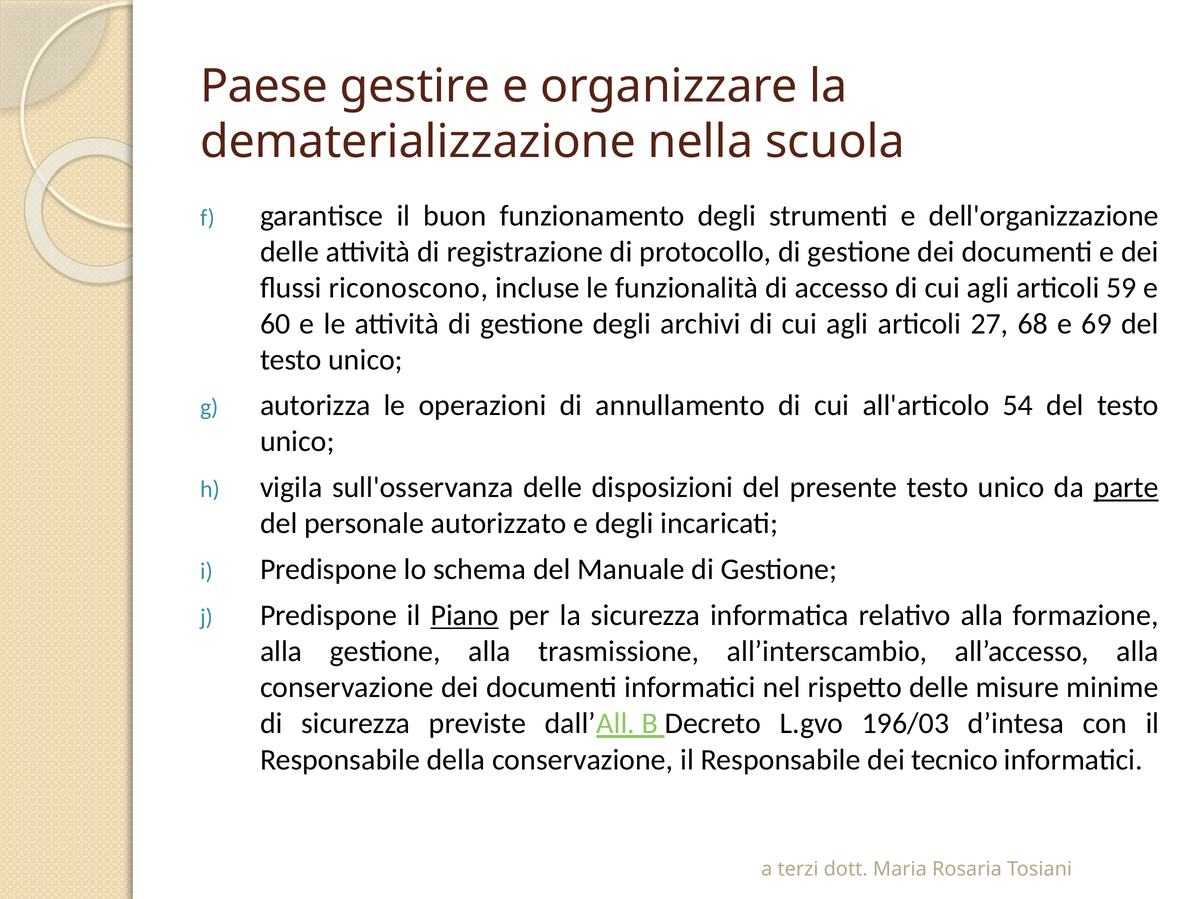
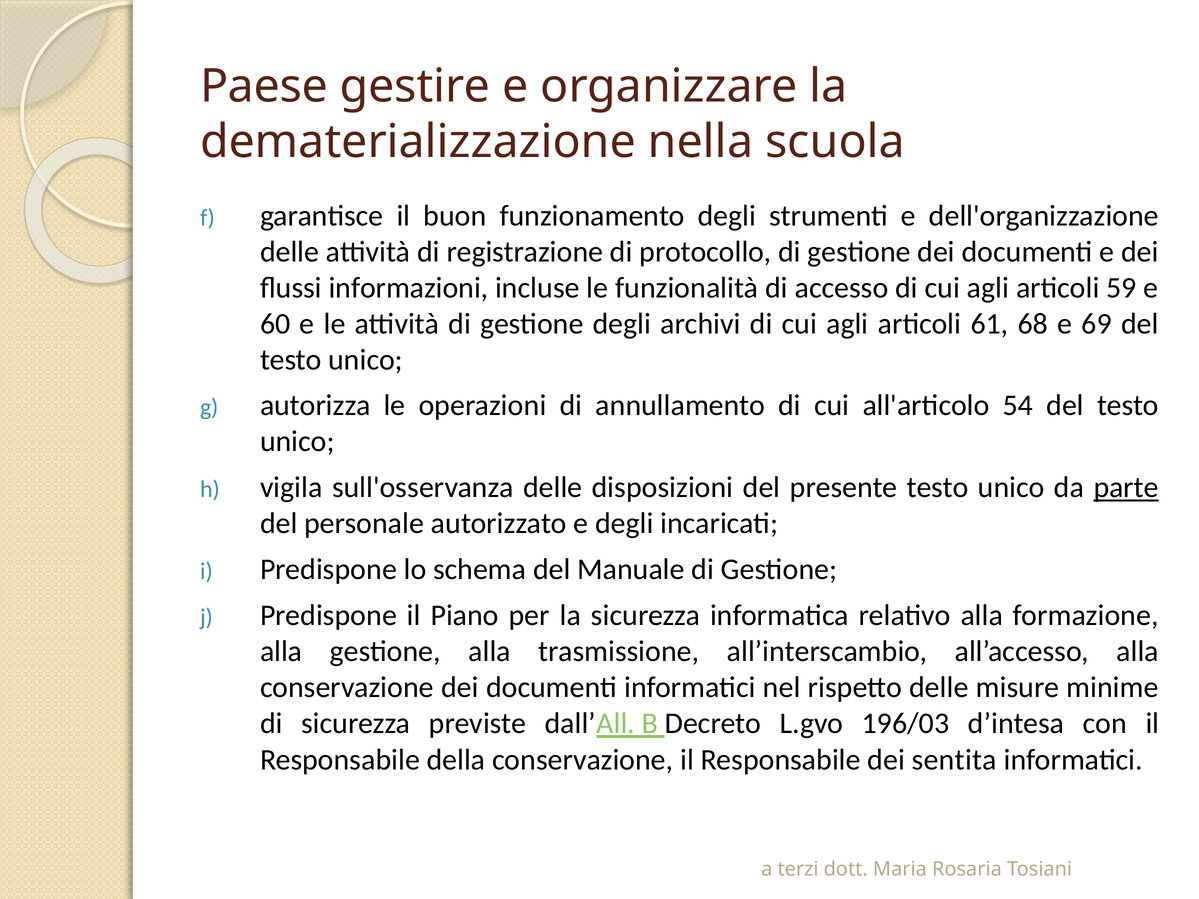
riconoscono: riconoscono -> informazioni (409, 288)
27: 27 -> 61 (989, 324)
Piano underline: present -> none (465, 616)
tecnico: tecnico -> sentita (954, 760)
